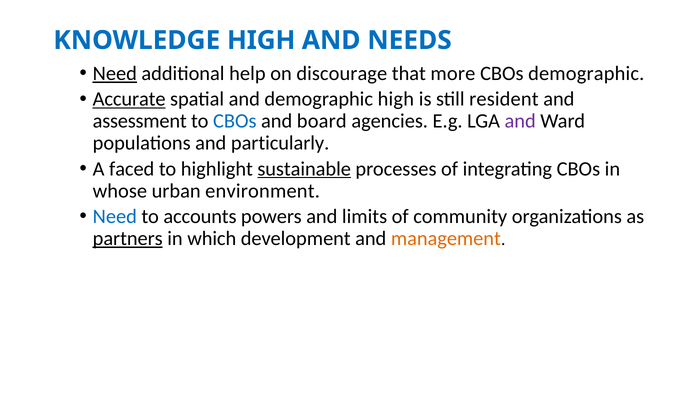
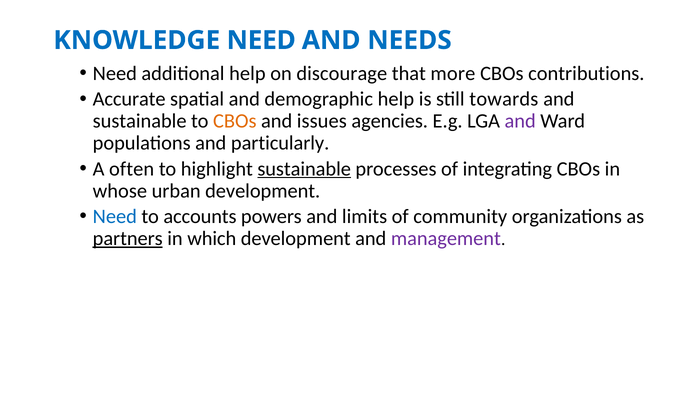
KNOWLEDGE HIGH: HIGH -> NEED (261, 40)
Need underline: present -> none (115, 73)
CBOs demographic: demographic -> contributions (586, 73)
Accurate underline: present -> none (129, 99)
demographic high: high -> help (396, 99)
resident: resident -> towards (504, 99)
assessment: assessment -> sustainable (140, 121)
CBOs colour: blue -> orange (235, 121)
board: board -> issues (322, 121)
faced: faced -> often (132, 169)
urban environment: environment -> development (263, 191)
management colour: orange -> purple (446, 238)
